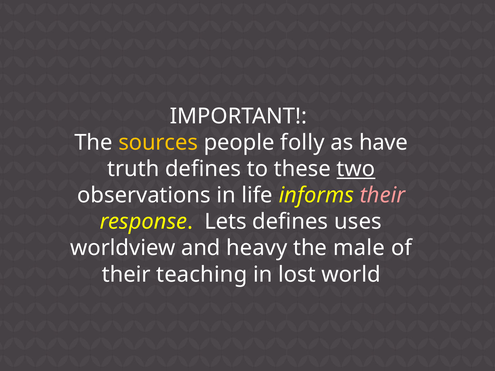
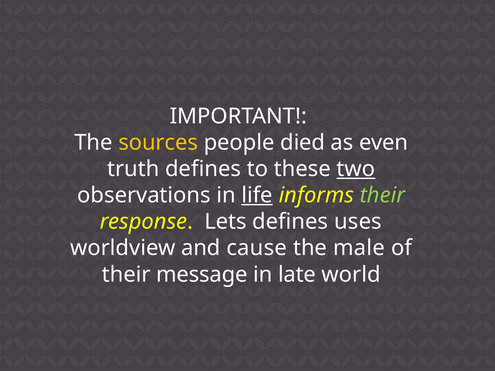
folly: folly -> died (303, 143)
have: have -> even (384, 143)
life underline: none -> present (257, 195)
their colour: pink -> light green (382, 195)
heavy: heavy -> cause (257, 248)
teaching: teaching -> message (202, 275)
lost: lost -> late (297, 275)
